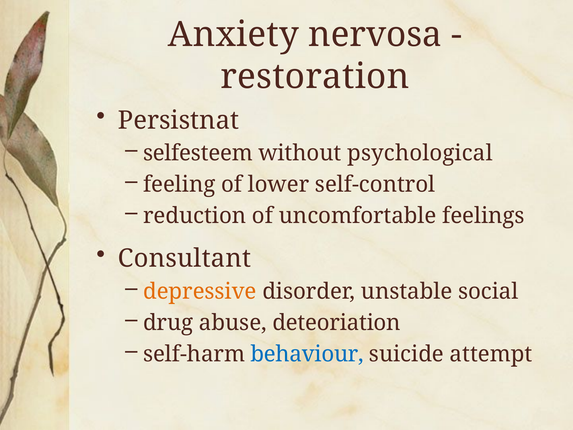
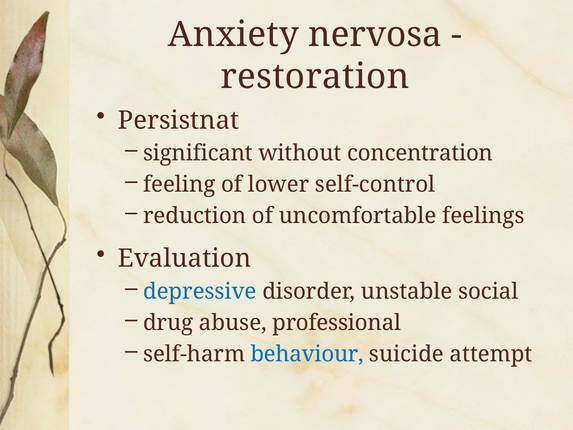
selfesteem: selfesteem -> significant (198, 153)
psychological: psychological -> concentration (420, 153)
Consultant: Consultant -> Evaluation (185, 258)
depressive colour: orange -> blue (200, 291)
deteoriation: deteoriation -> professional (337, 323)
